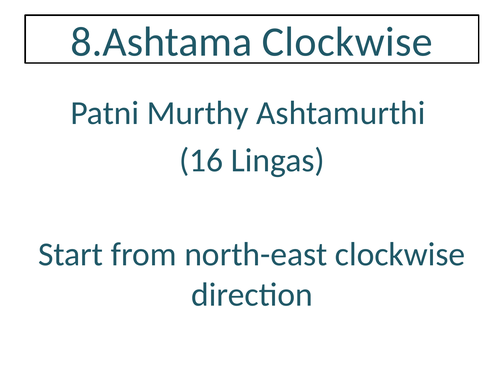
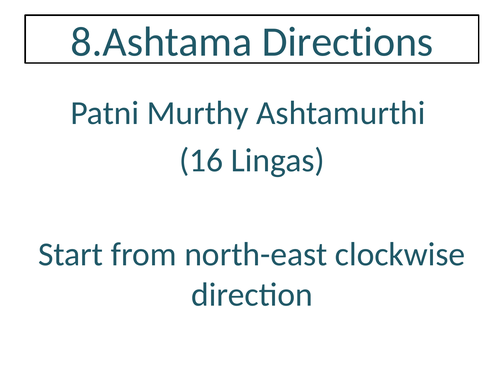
8.Ashtama Clockwise: Clockwise -> Directions (348, 42)
